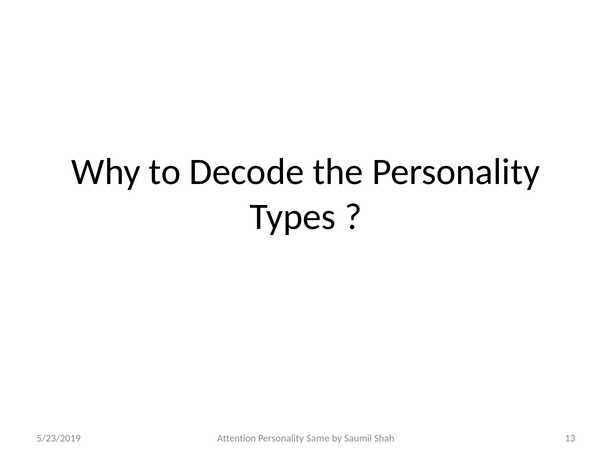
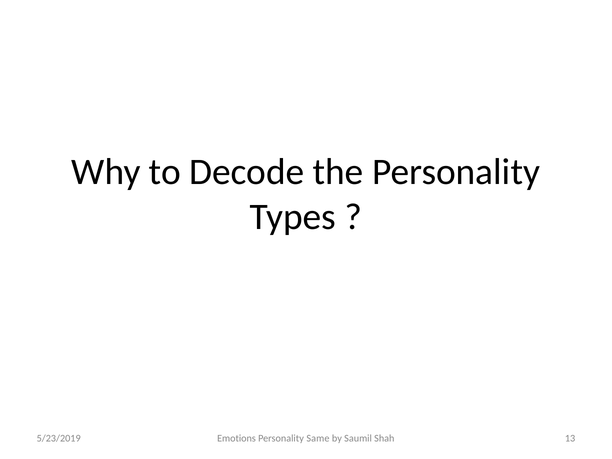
Attention: Attention -> Emotions (236, 438)
